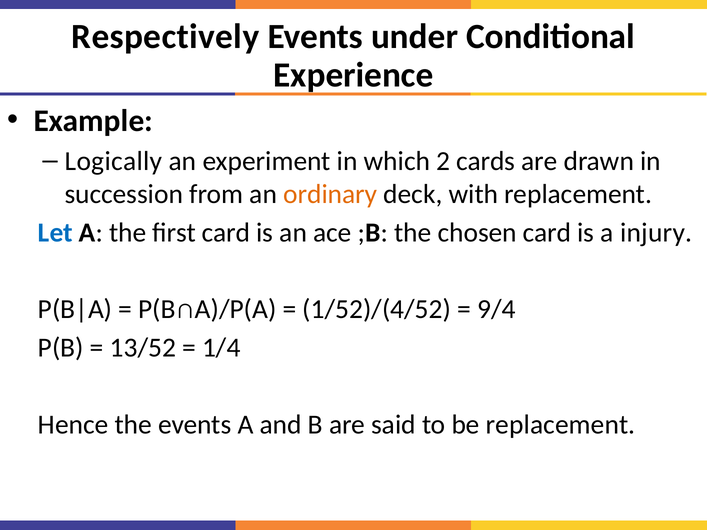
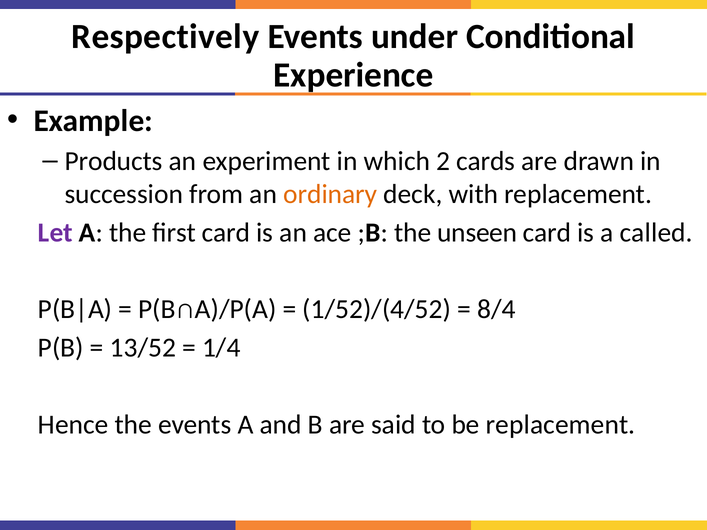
Logically: Logically -> Products (114, 161)
Let colour: blue -> purple (55, 233)
chosen: chosen -> unseen (477, 233)
injury: injury -> called (656, 233)
9/4: 9/4 -> 8/4 (496, 310)
